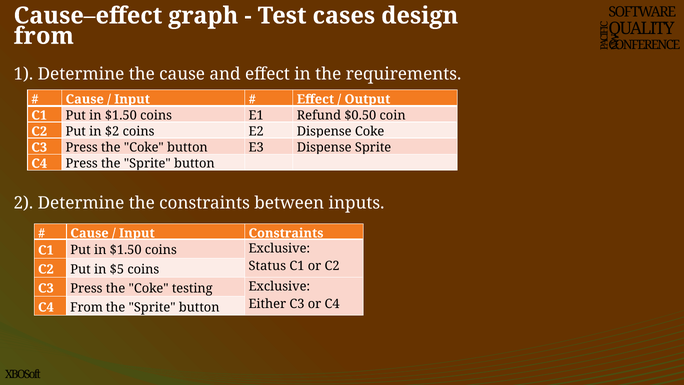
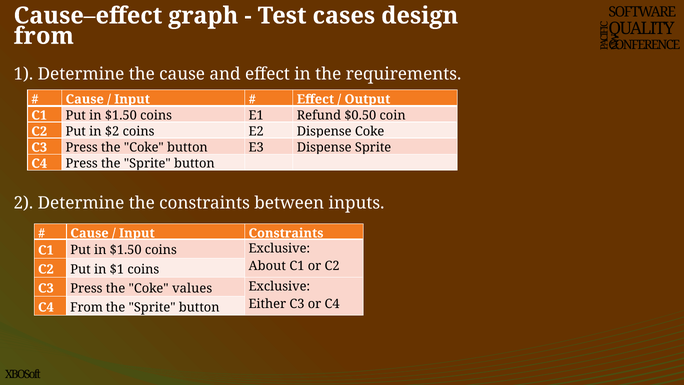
Status: Status -> About (267, 266)
$5: $5 -> $1 (117, 269)
testing: testing -> values (192, 288)
